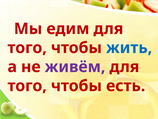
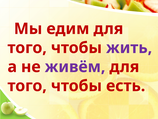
жить colour: blue -> purple (129, 48)
